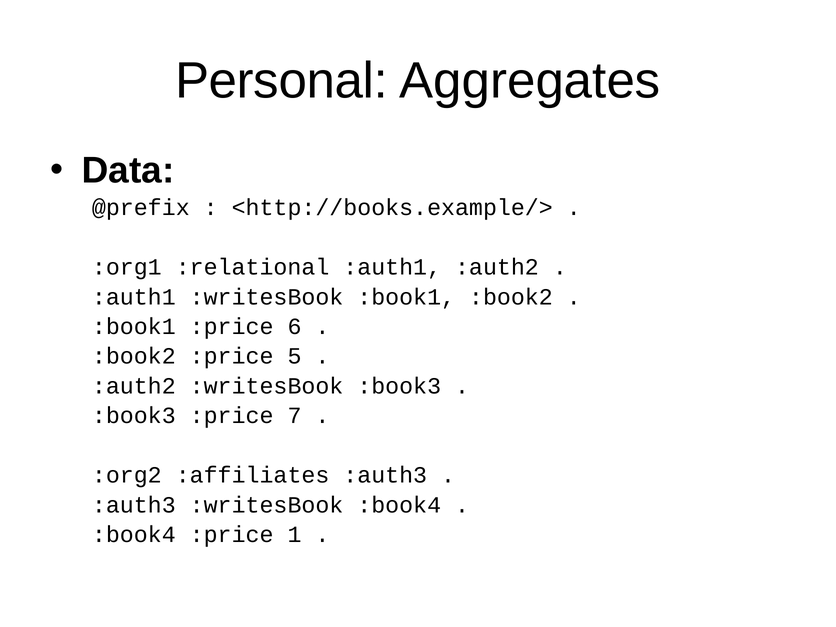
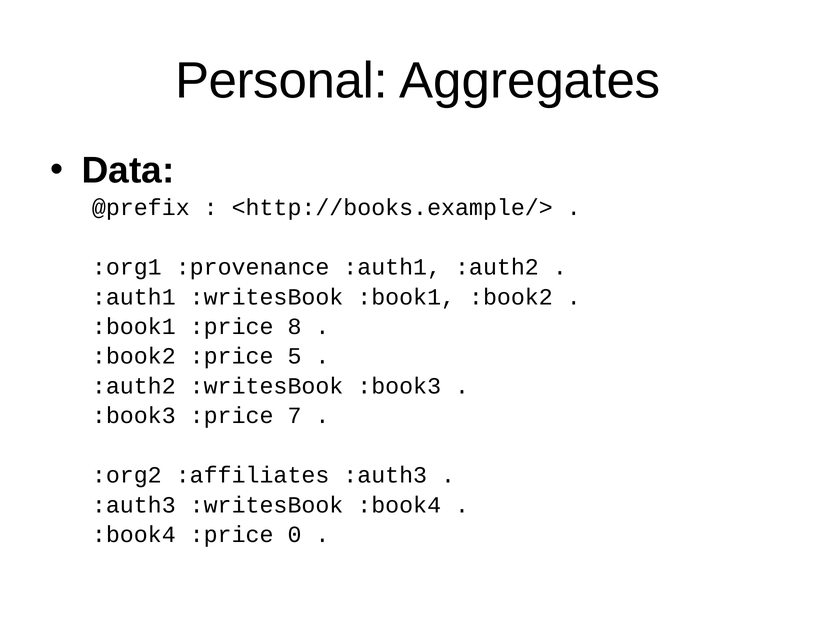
:relational: :relational -> :provenance (253, 267)
6: 6 -> 8 (294, 327)
1: 1 -> 0 (294, 535)
